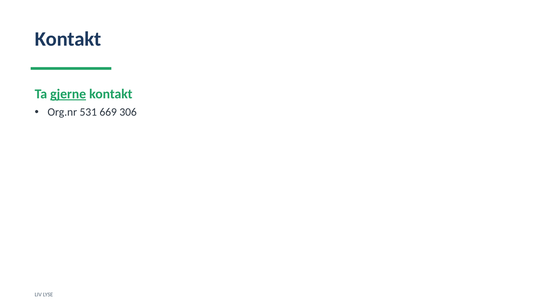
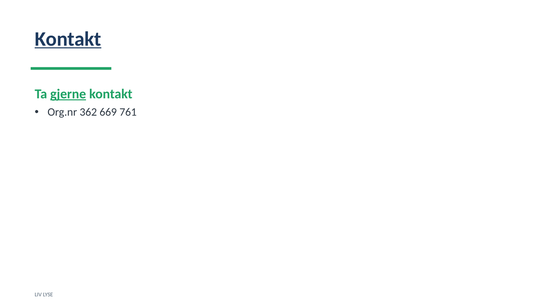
Kontakt underline: none -> present (68, 39)
531: 531 -> 362 (88, 112)
306: 306 -> 761 (128, 112)
